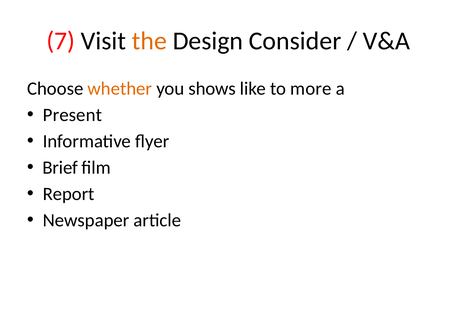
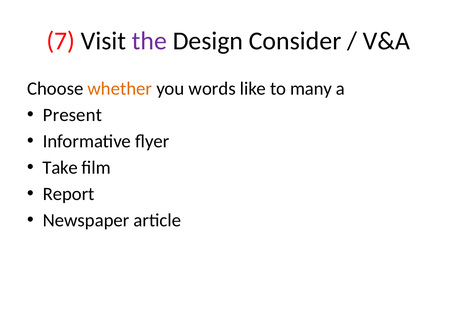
the colour: orange -> purple (149, 41)
shows: shows -> words (212, 89)
more: more -> many (311, 89)
Brief: Brief -> Take (60, 167)
